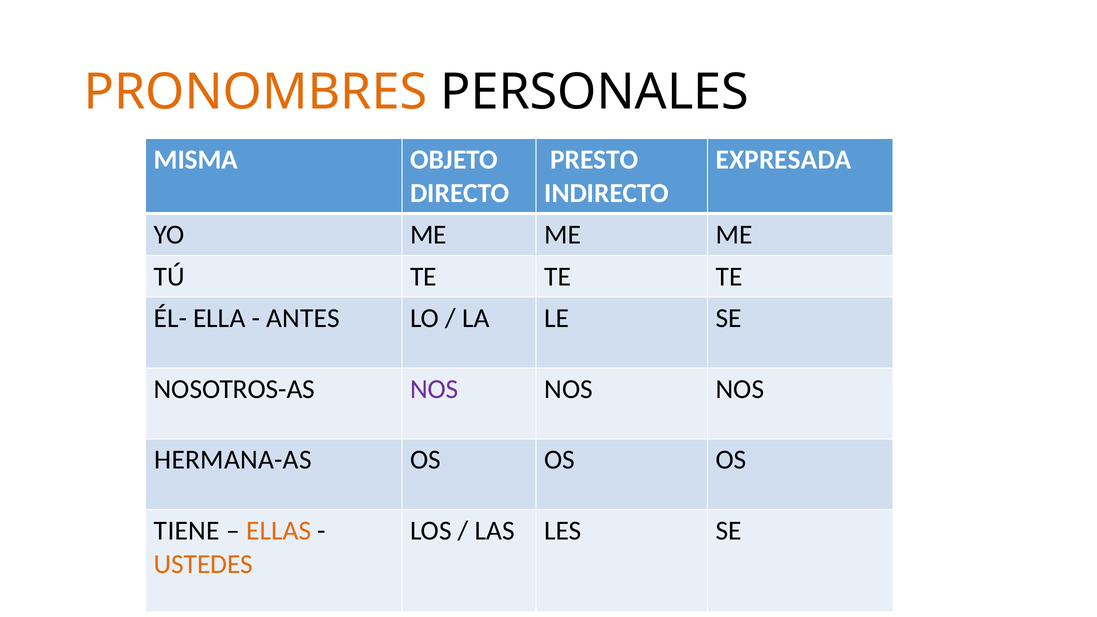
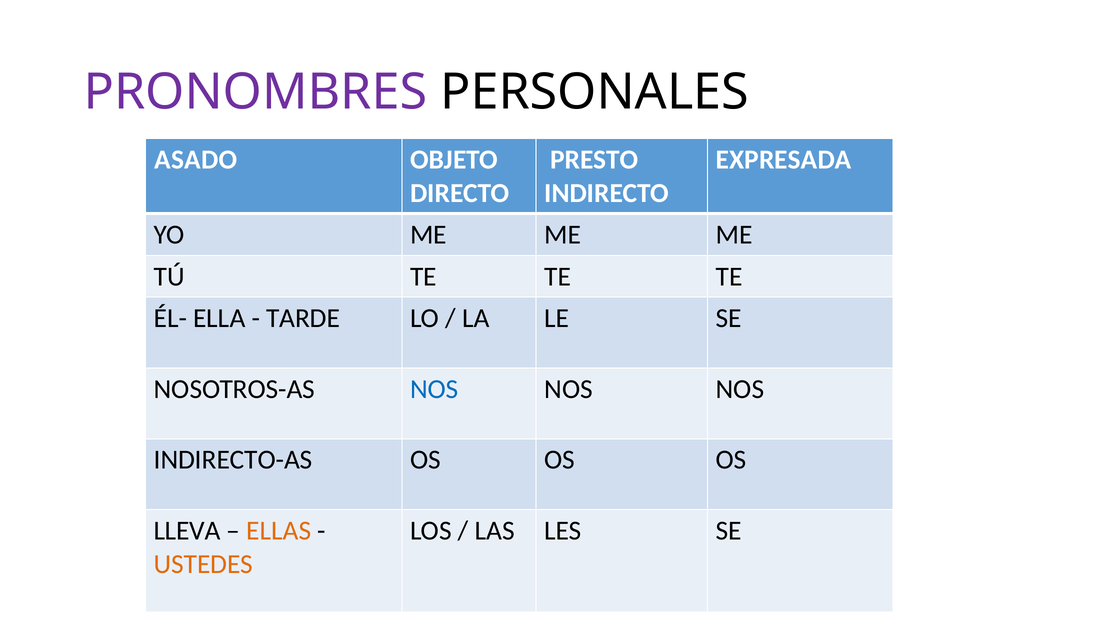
PRONOMBRES colour: orange -> purple (255, 92)
MISMA: MISMA -> ASADO (196, 160)
ANTES: ANTES -> TARDE (303, 318)
NOS colour: purple -> blue (434, 389)
HERMANA-AS: HERMANA-AS -> INDIRECTO-AS (233, 460)
TIENE: TIENE -> LLEVA (187, 531)
